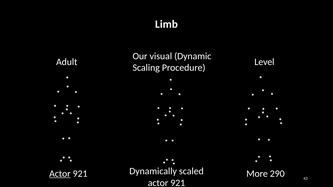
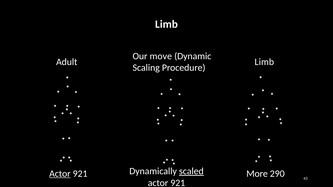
visual: visual -> move (161, 56)
Adult Level: Level -> Limb (264, 62)
scaled underline: none -> present (191, 172)
